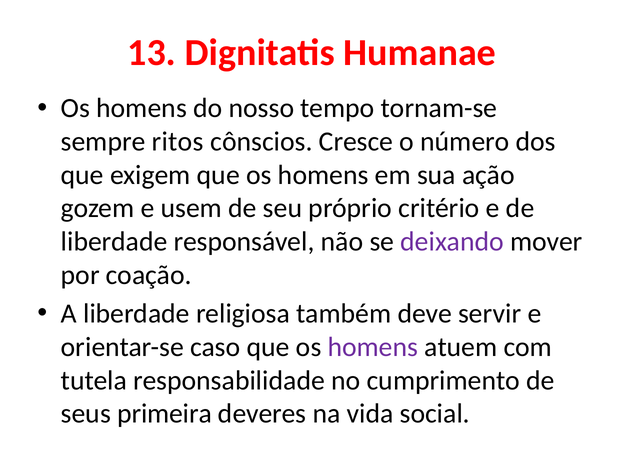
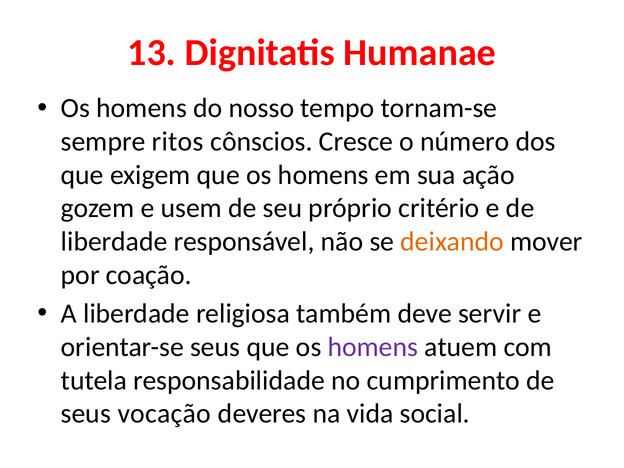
deixando colour: purple -> orange (452, 242)
orientar-se caso: caso -> seus (215, 347)
primeira: primeira -> vocação (164, 414)
